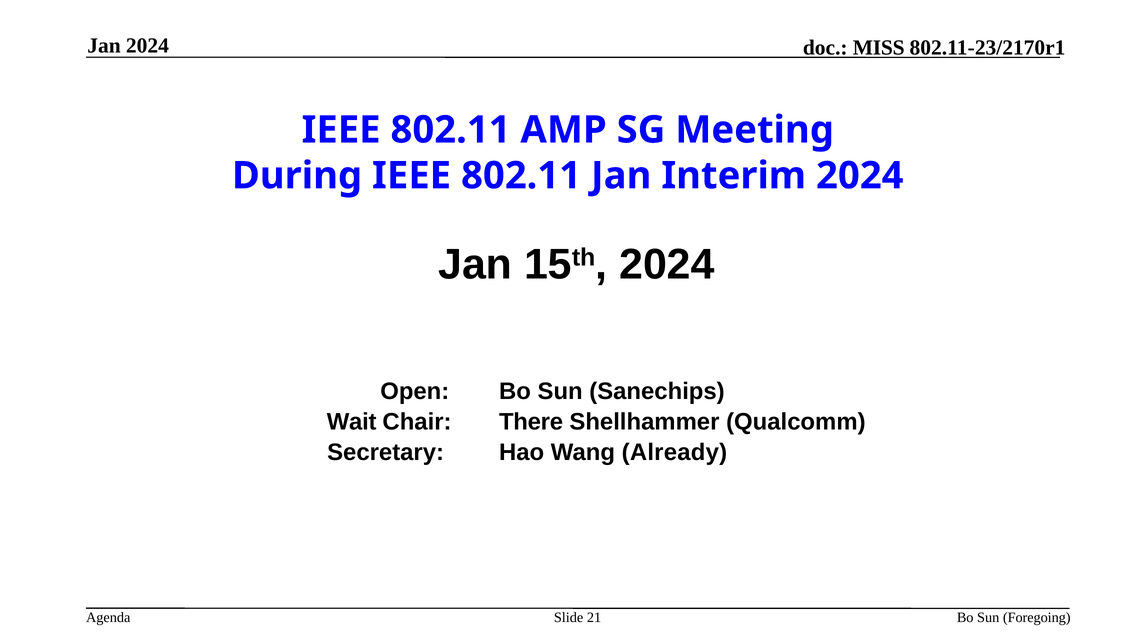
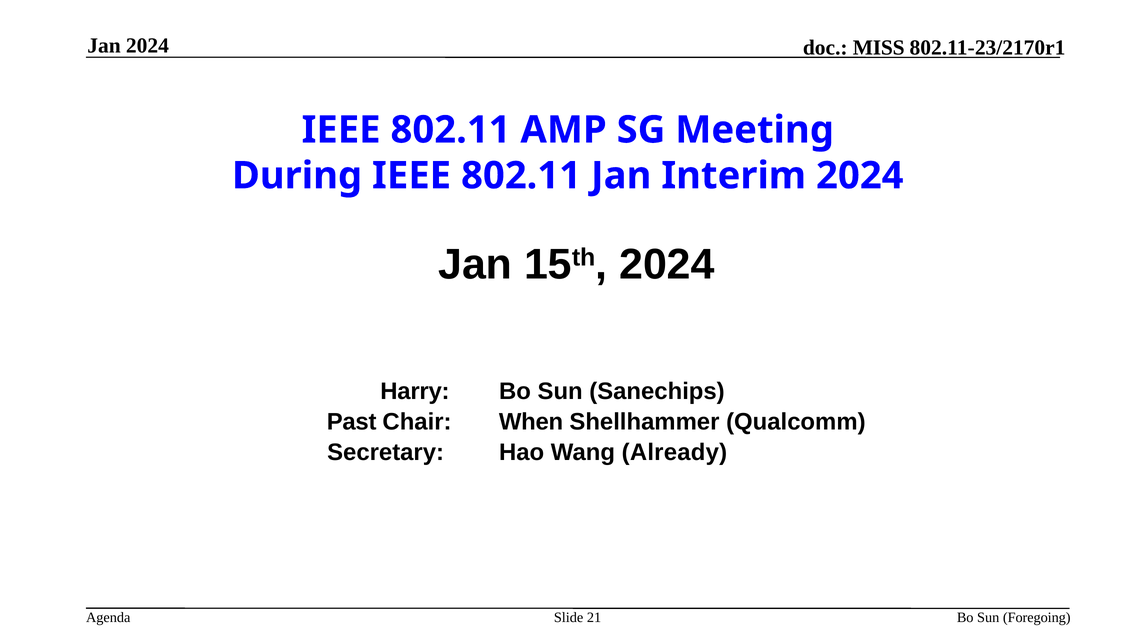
Open: Open -> Harry (415, 392)
Wait: Wait -> Past (352, 422)
There: There -> When (531, 422)
